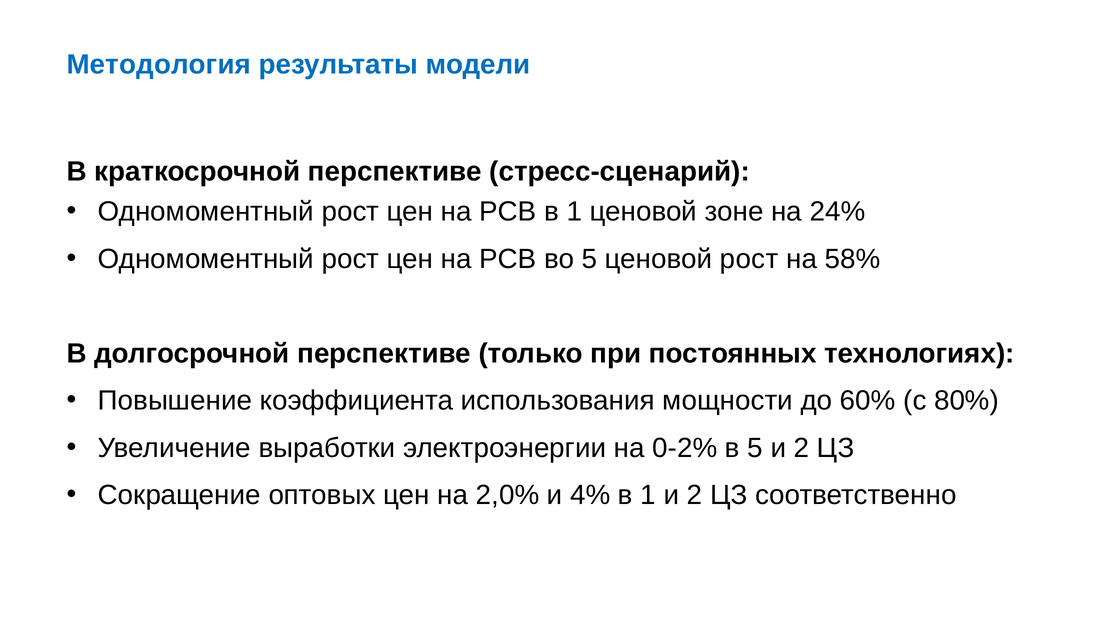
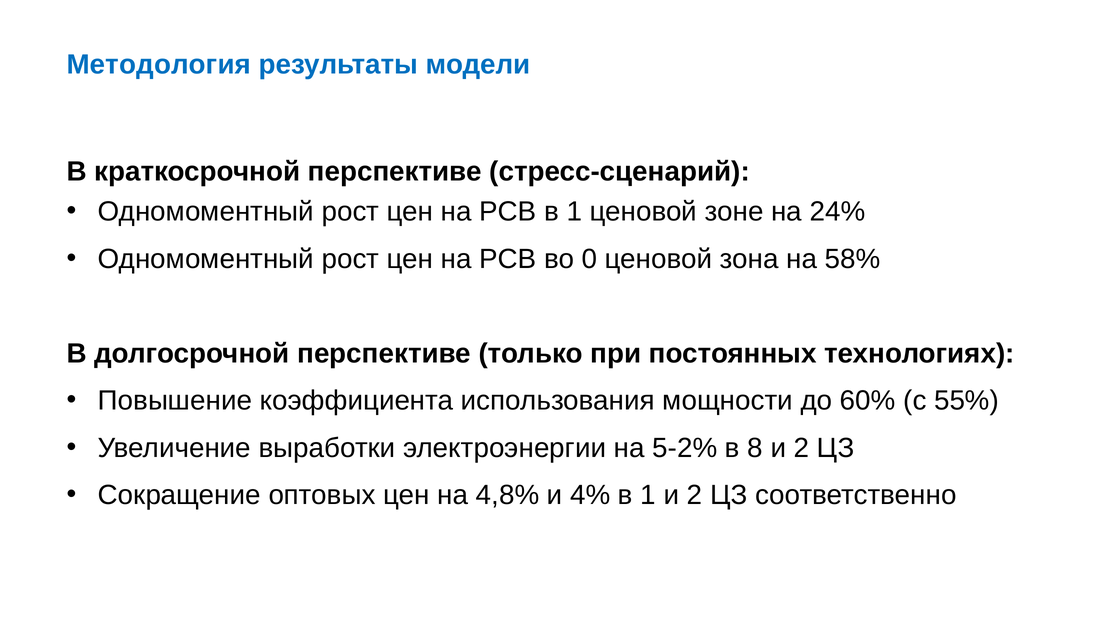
во 5: 5 -> 0 (589, 259)
ценовой рост: рост -> зона (749, 259)
80%: 80% -> 55% (967, 401)
0-2%: 0-2% -> 5-2% (685, 448)
в 5: 5 -> 8 (755, 448)
2,0%: 2,0% -> 4,8% (508, 496)
